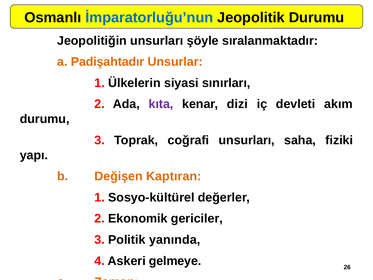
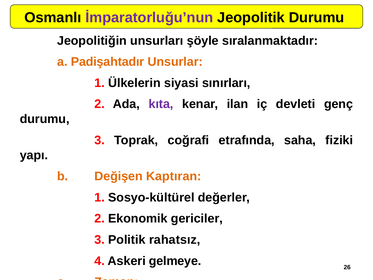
İmparatorluğu’nun colour: blue -> purple (149, 17)
dizi: dizi -> ilan (237, 104)
akım: akım -> genç (339, 104)
coğrafi unsurları: unsurları -> etrafında (247, 140)
yanında: yanında -> rahatsız (175, 240)
